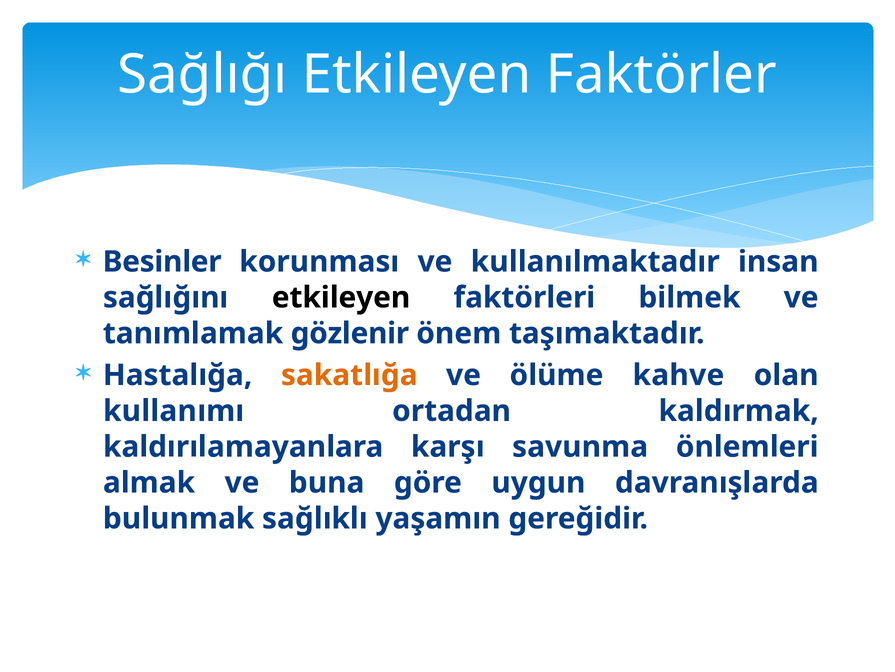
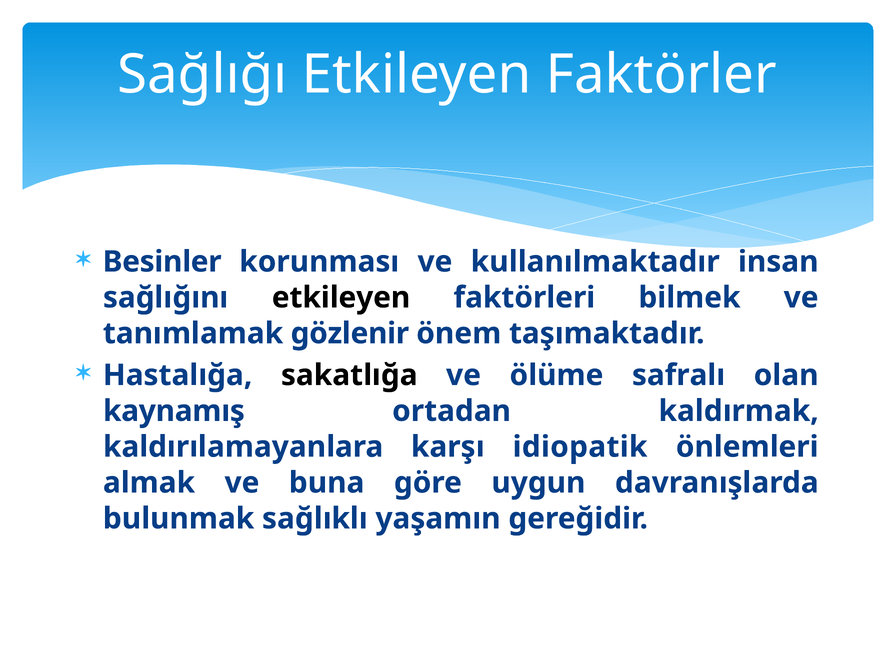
sakatlığa colour: orange -> black (349, 375)
kahve: kahve -> safralı (679, 375)
kullanımı: kullanımı -> kaynamış (174, 411)
savunma: savunma -> idiopatik (580, 446)
